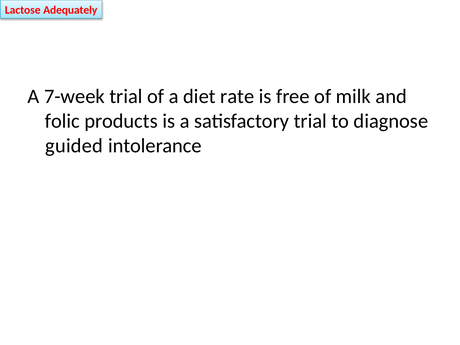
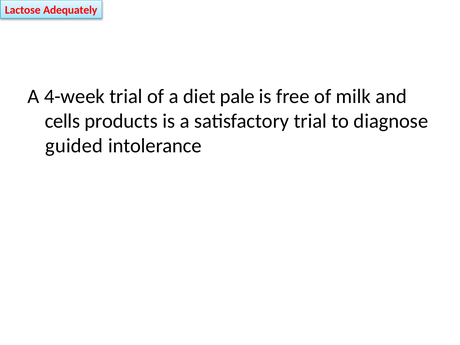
7-week: 7-week -> 4-week (74, 97)
rate: rate -> pale (237, 97)
folic: folic -> cells (62, 121)
